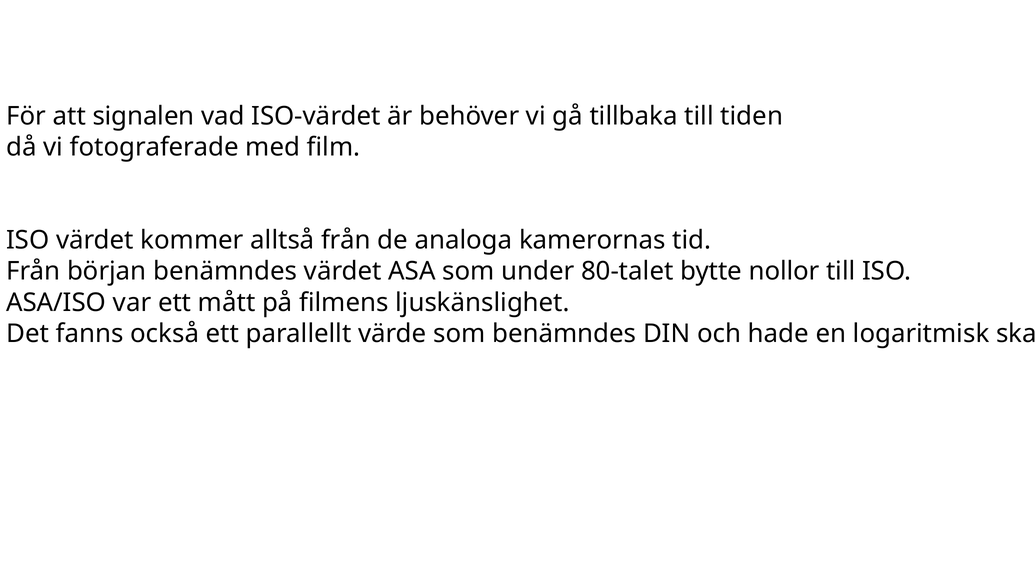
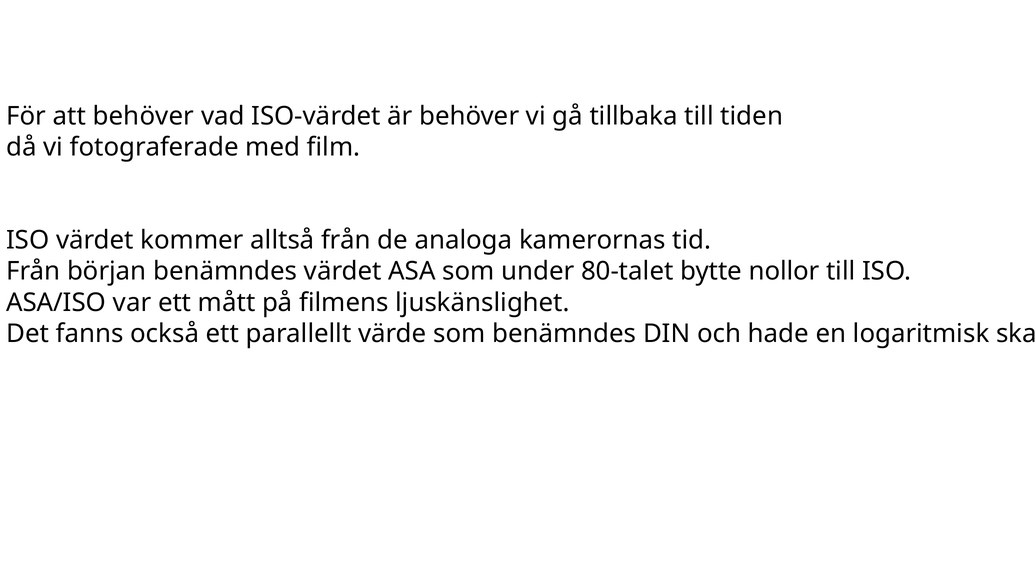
att signalen: signalen -> behöver (143, 116)
